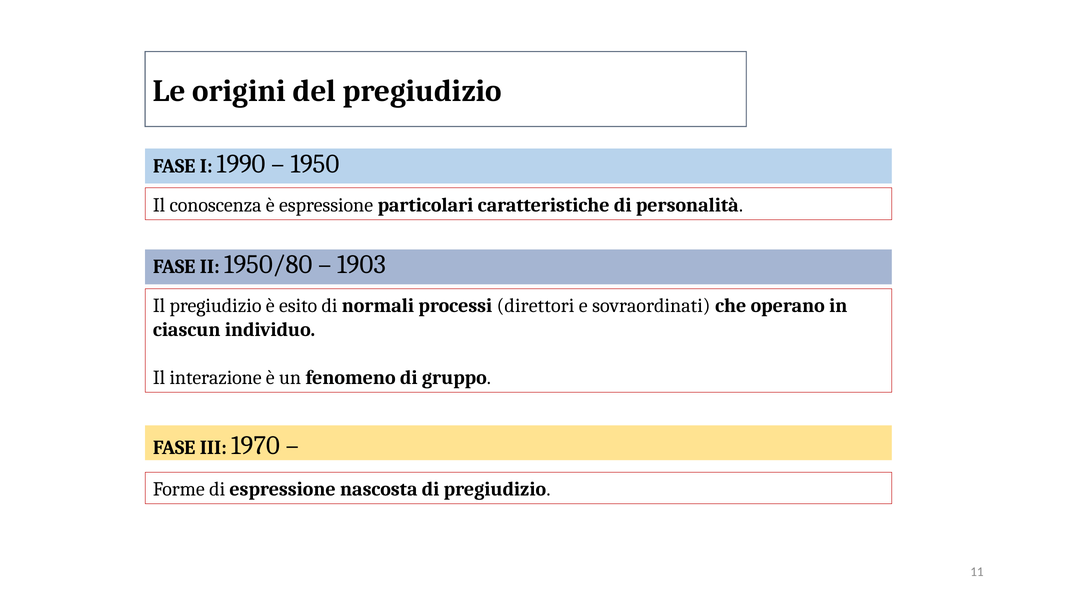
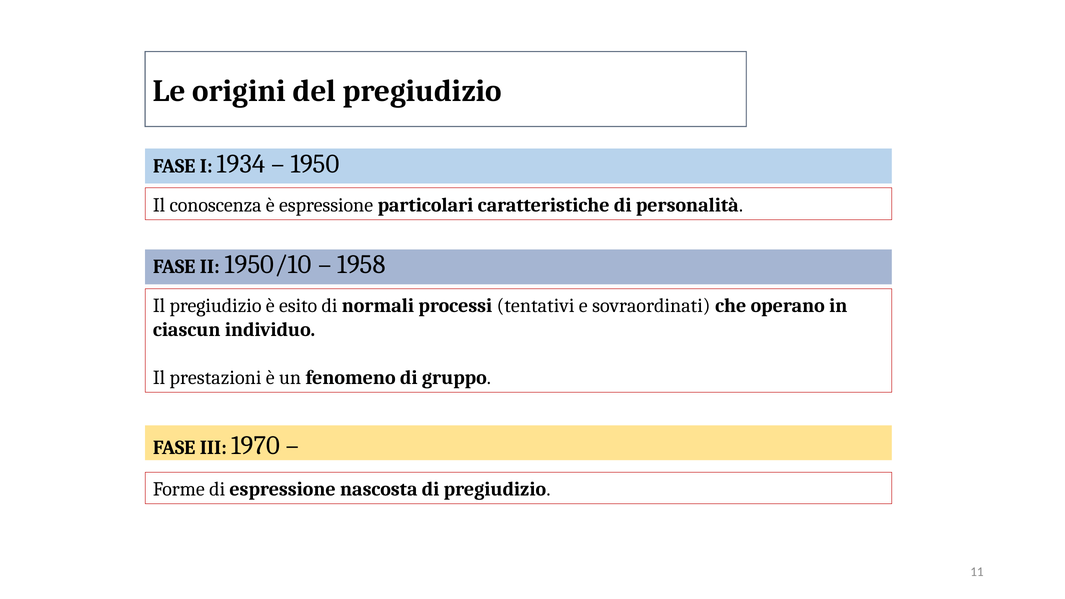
1990: 1990 -> 1934 (241, 164)
1950/80: 1950/80 -> 1950/10 (268, 265)
1903: 1903 -> 1958 (361, 265)
direttori: direttori -> tentativi (536, 306)
interazione: interazione -> prestazioni (215, 378)
